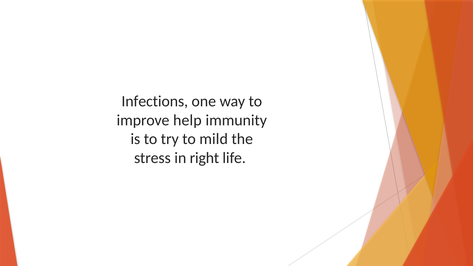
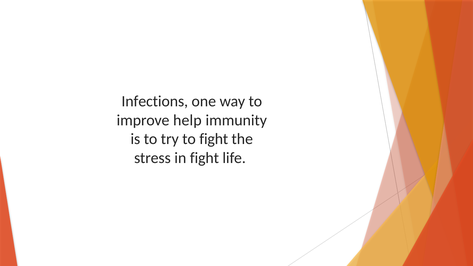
to mild: mild -> fight (214, 139)
in right: right -> fight (204, 158)
